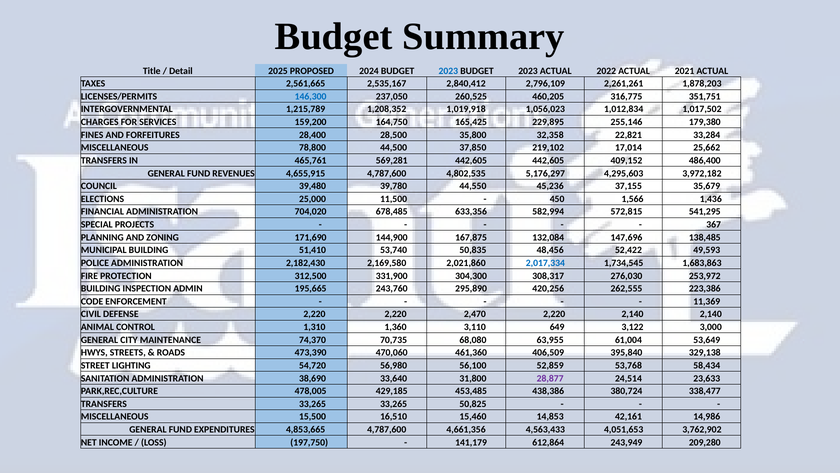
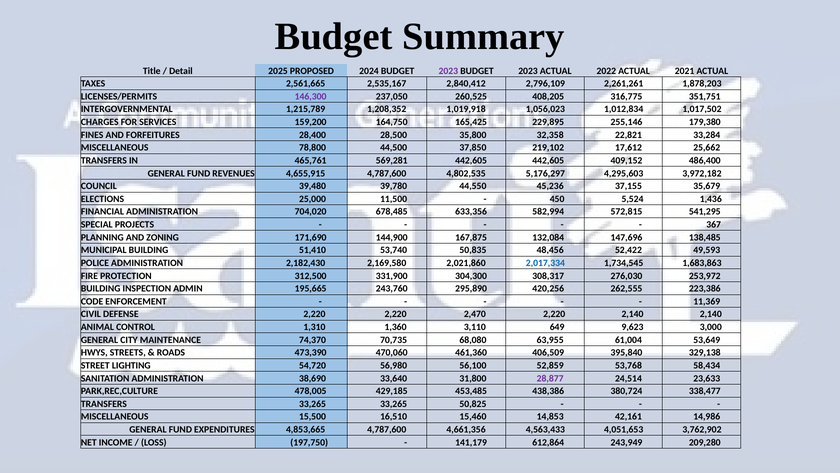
2023 colour: blue -> purple (448, 71)
146,300 colour: blue -> purple (311, 96)
460,205: 460,205 -> 408,205 (548, 96)
17,014: 17,014 -> 17,612 (628, 148)
1,566: 1,566 -> 5,524 (632, 199)
3,122: 3,122 -> 9,623 (632, 327)
